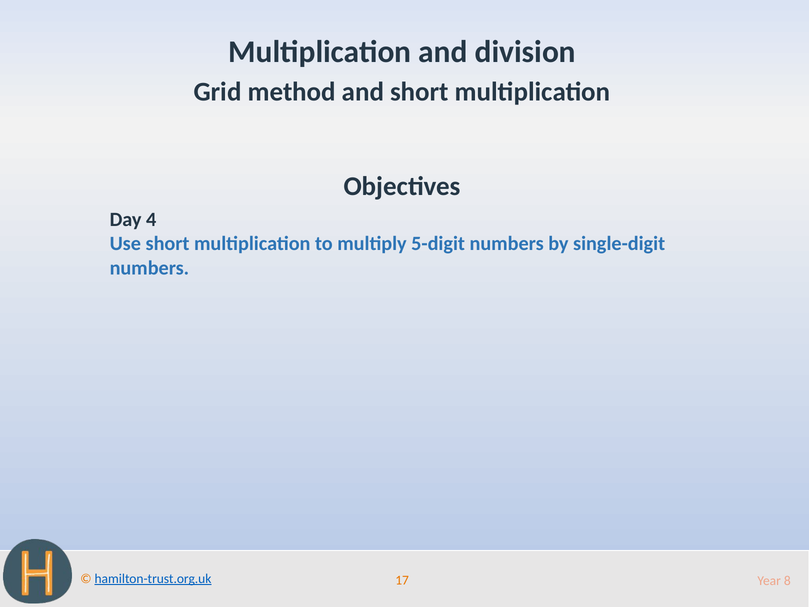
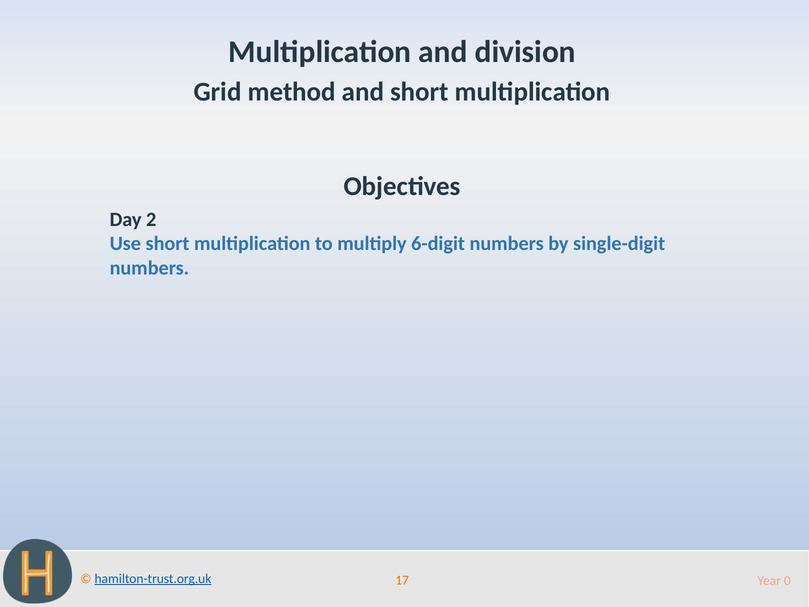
4: 4 -> 2 (151, 219)
5-digit: 5-digit -> 6-digit (438, 244)
8: 8 -> 0 (787, 580)
